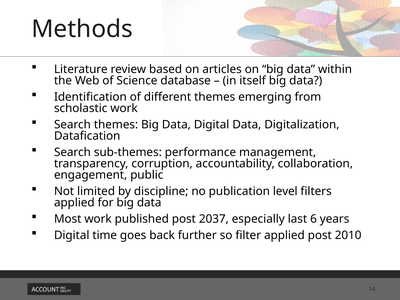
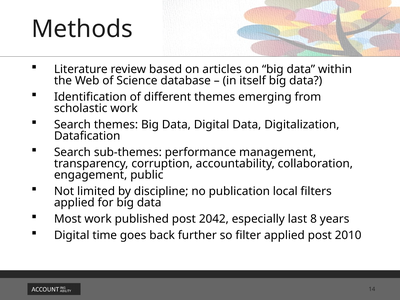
level: level -> local (285, 191)
2037: 2037 -> 2042 (214, 219)
6: 6 -> 8 (314, 219)
